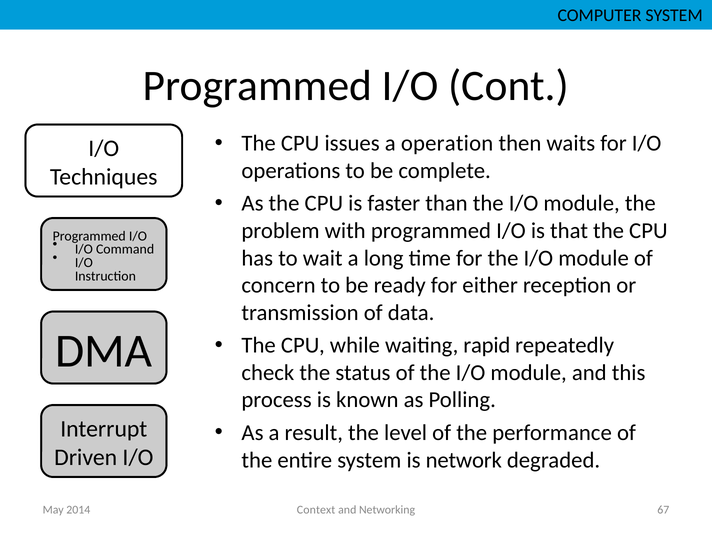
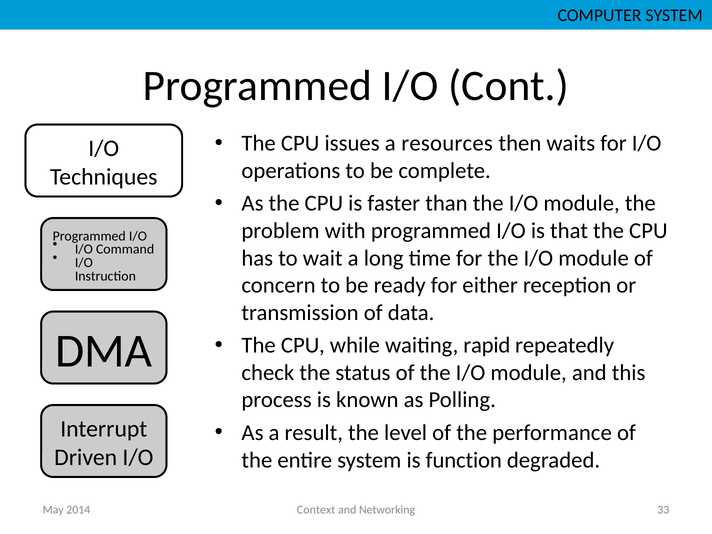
operation: operation -> resources (447, 143)
network: network -> function (464, 460)
67: 67 -> 33 (663, 510)
